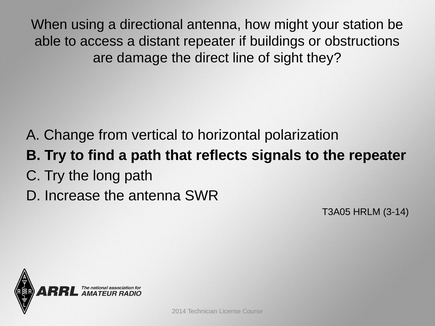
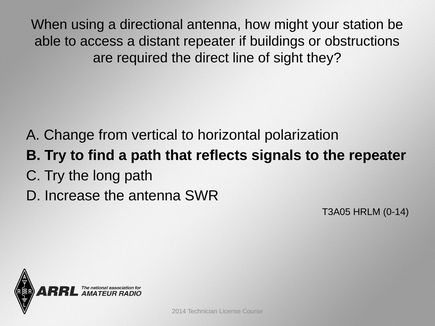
damage: damage -> required (142, 58)
3-14: 3-14 -> 0-14 (396, 212)
